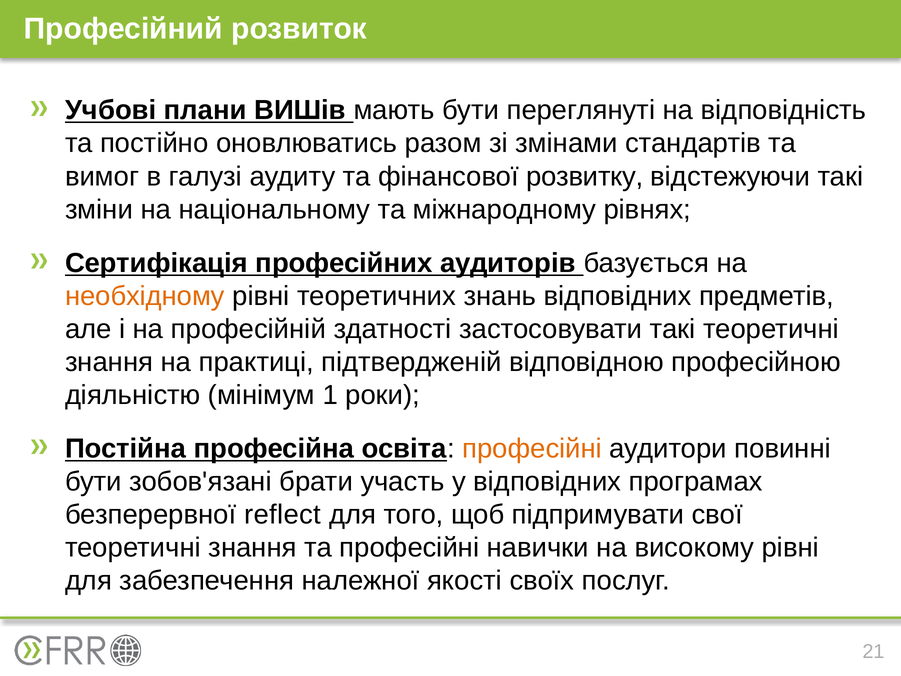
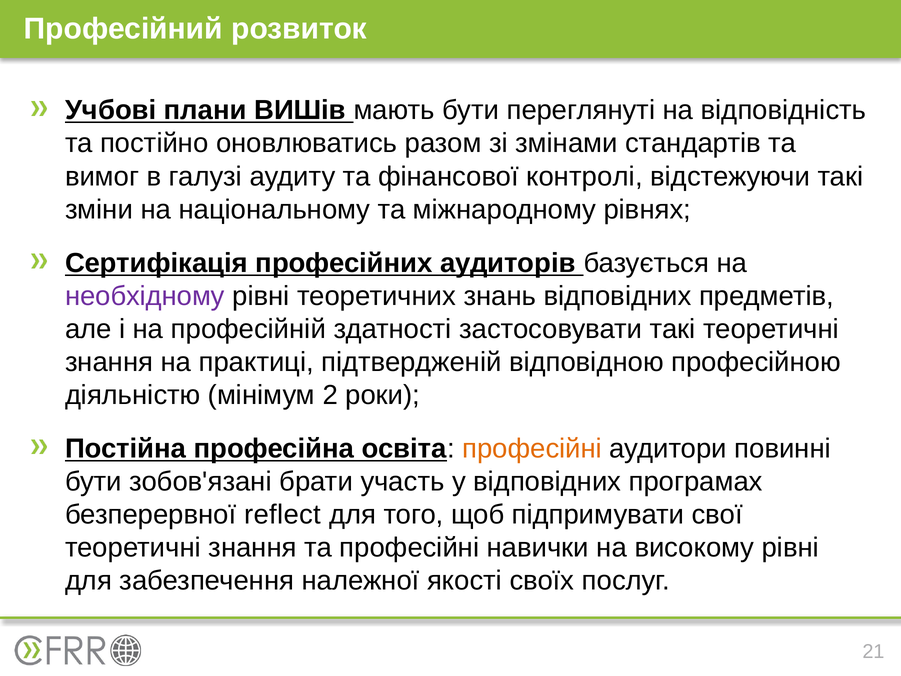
розвитку: розвитку -> контролі (585, 176)
необхідному colour: orange -> purple (145, 296)
1: 1 -> 2 (330, 395)
